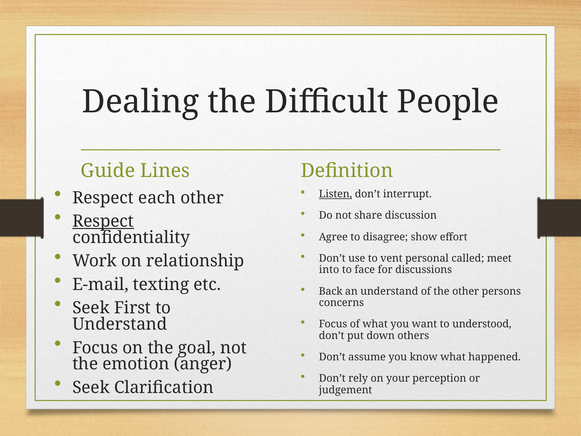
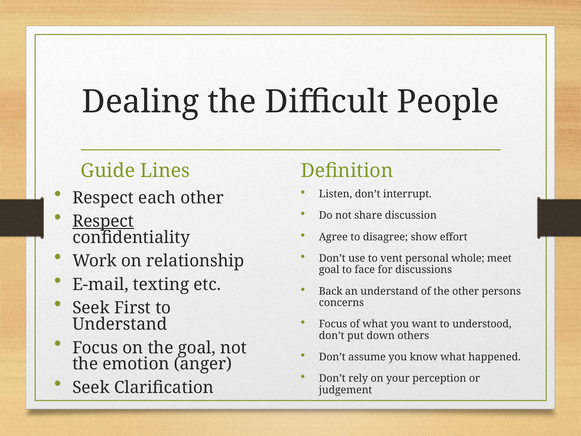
Listen underline: present -> none (336, 194)
called: called -> whole (468, 258)
into: into -> goal (329, 270)
